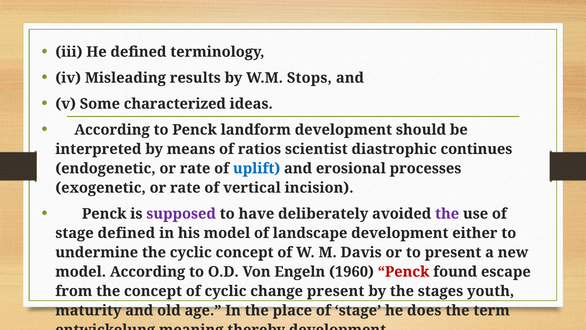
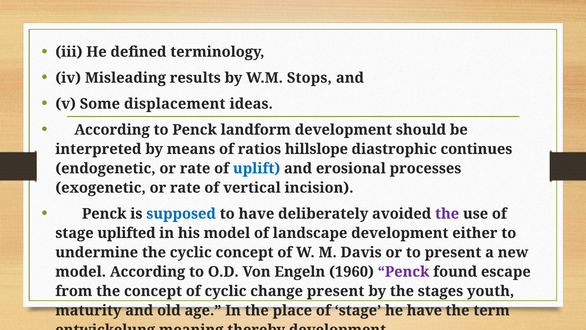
characterized: characterized -> displacement (175, 104)
scientist: scientist -> hillslope (316, 149)
supposed colour: purple -> blue (181, 214)
stage defined: defined -> uplifted (126, 233)
Penck colour: red -> purple (404, 271)
he does: does -> have (424, 310)
